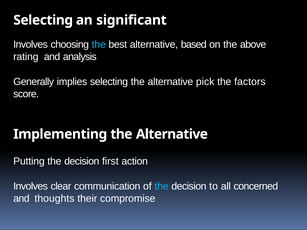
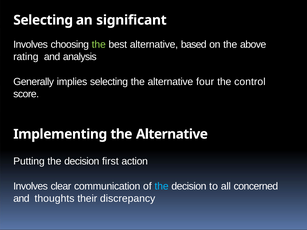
the colour: light blue -> light green (99, 45)
pick: pick -> four (205, 82)
factors: factors -> control (250, 82)
compromise: compromise -> discrepancy (128, 199)
